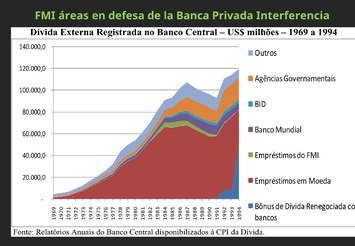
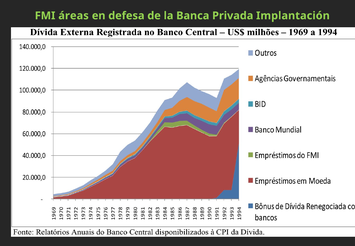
Interferencia: Interferencia -> Implantación (293, 16)
